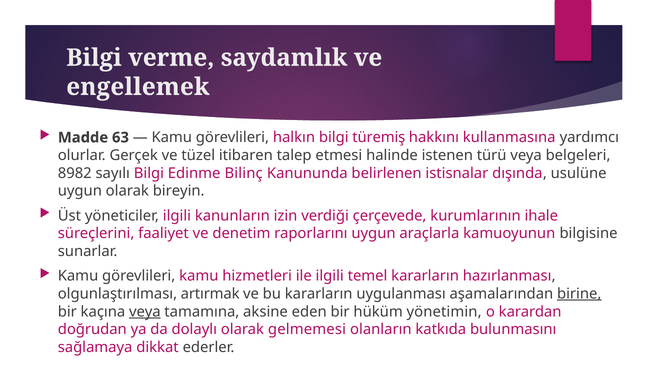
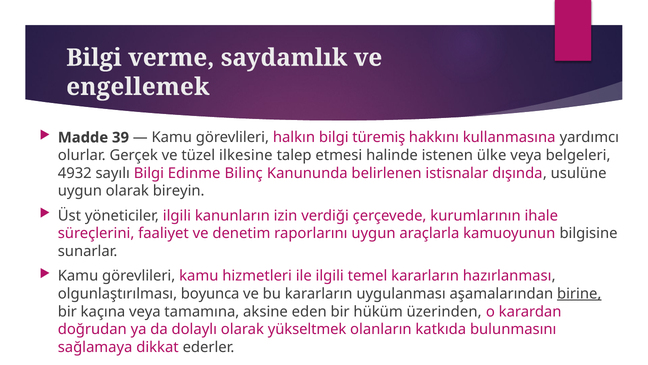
63: 63 -> 39 (121, 137)
itibaren: itibaren -> ilkesine (246, 155)
türü: türü -> ülke (492, 155)
8982: 8982 -> 4932 (75, 173)
artırmak: artırmak -> boyunca (210, 293)
veya underline: present -> none (145, 311)
yönetimin: yönetimin -> üzerinden (444, 311)
gelmemesi: gelmemesi -> yükseltmek (307, 329)
